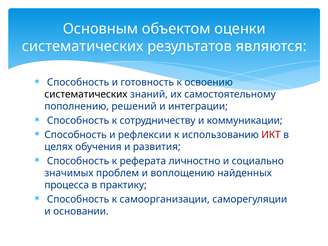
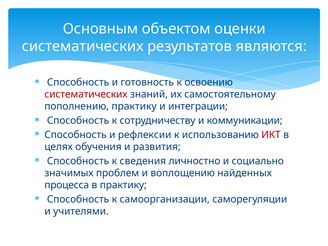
систематических colour: black -> red (86, 94)
пополнению решений: решений -> практику (134, 106)
реферата: реферата -> сведения (143, 161)
основании: основании -> учителями (81, 211)
